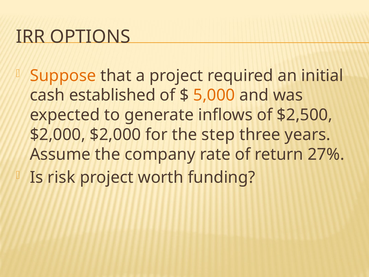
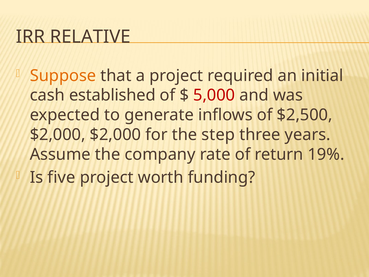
OPTIONS: OPTIONS -> RELATIVE (90, 37)
5,000 colour: orange -> red (214, 95)
27%: 27% -> 19% (326, 154)
risk: risk -> five (61, 177)
